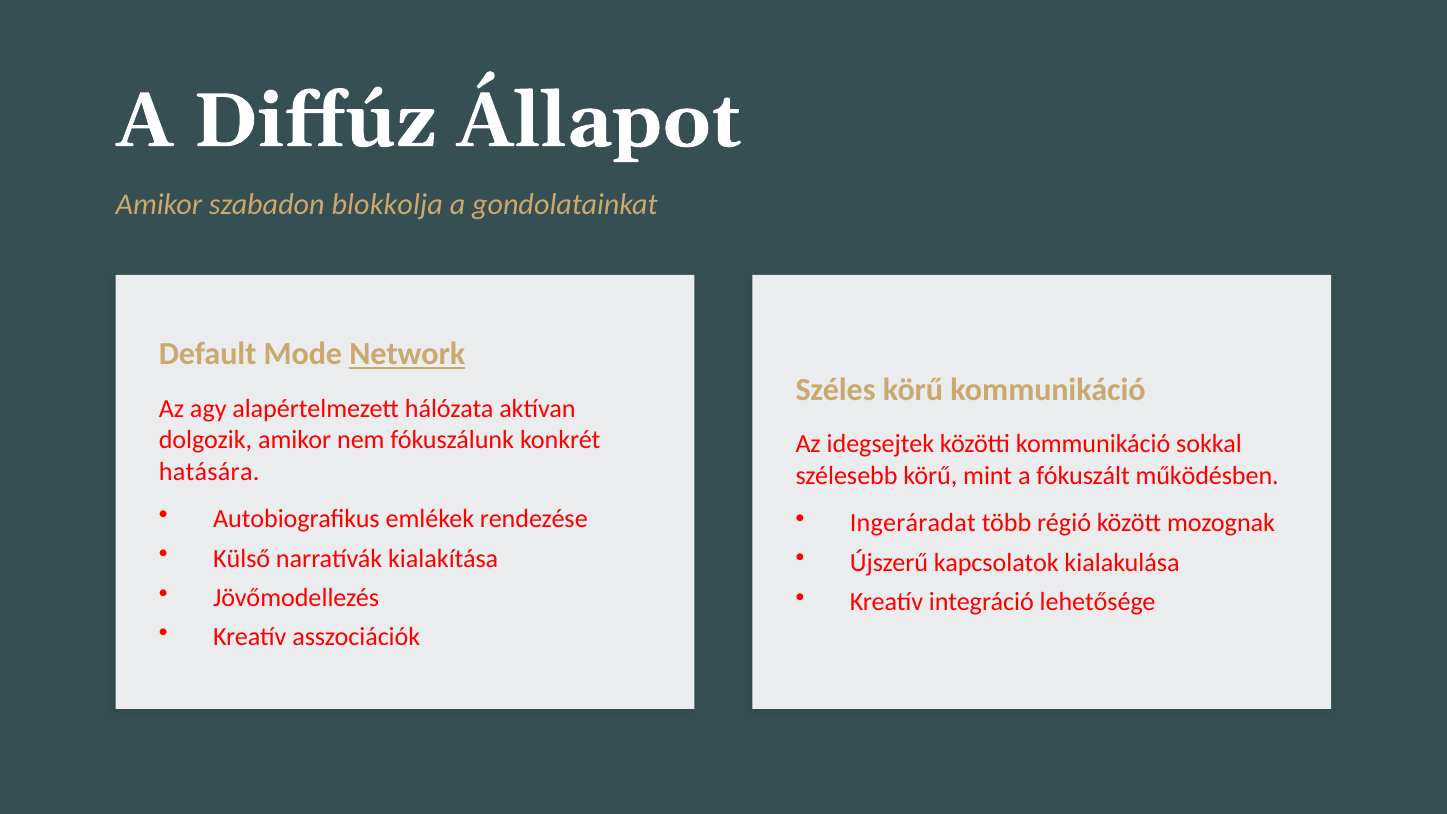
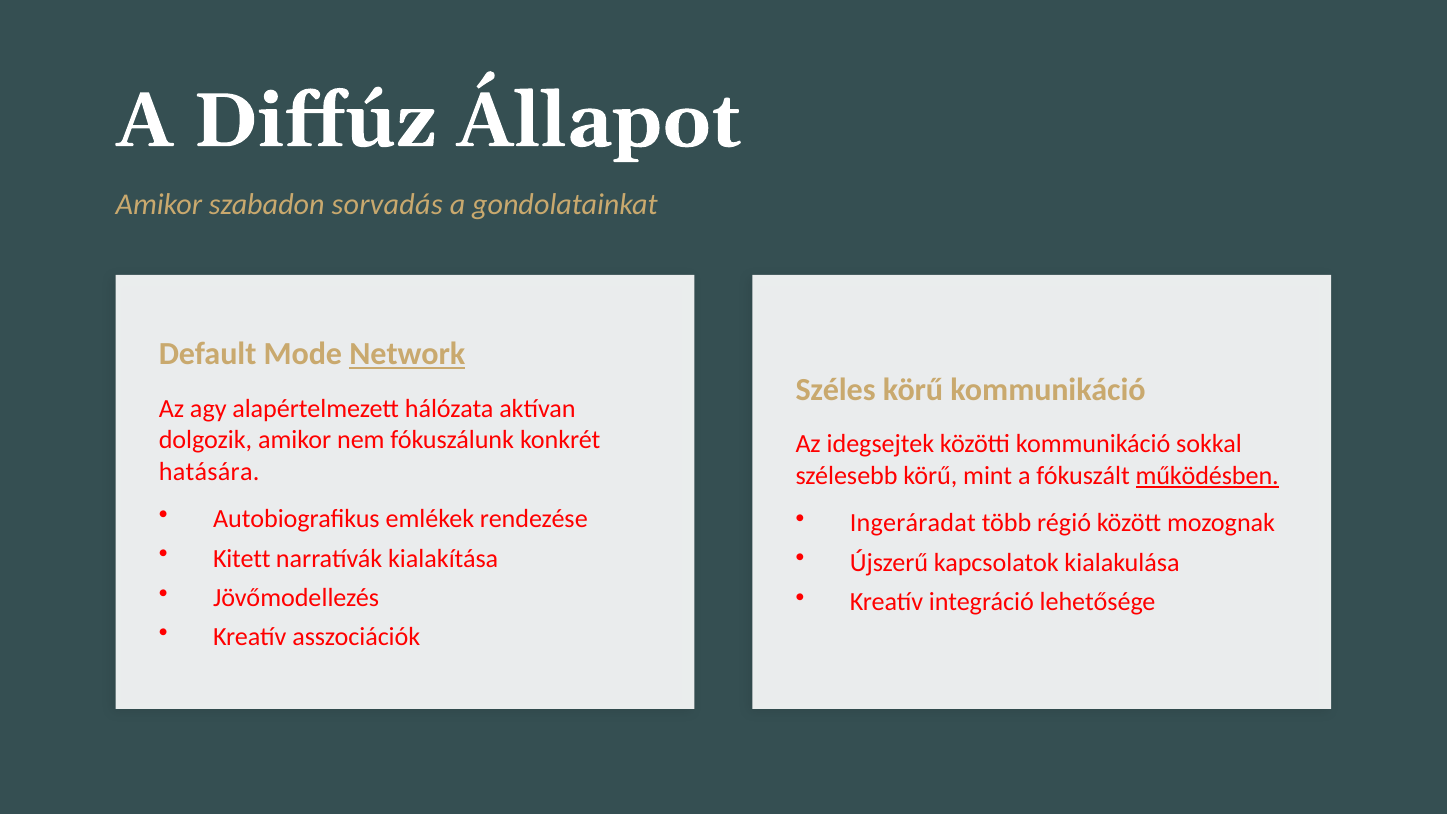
blokkolja: blokkolja -> sorvadás (387, 205)
működésben underline: none -> present (1207, 476)
Külső: Külső -> Kitett (242, 558)
